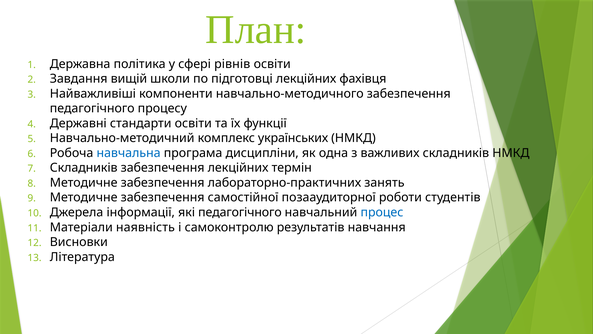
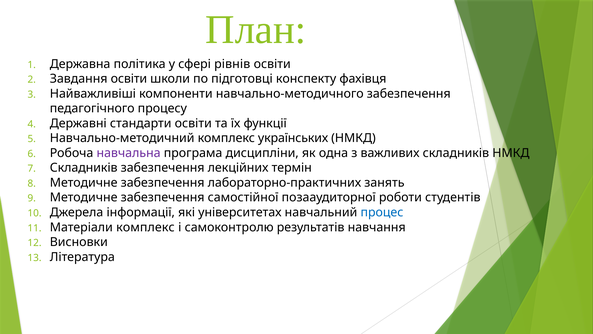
Завдання вищій: вищій -> освіти (129, 79)
підготовці лекційних: лекційних -> конспекту (306, 79)
навчальна colour: blue -> purple (129, 153)
які педагогічного: педагогічного -> університетах (240, 212)
Матеріали наявність: наявність -> комплекс (145, 227)
